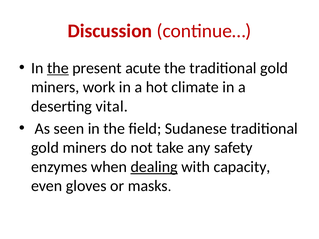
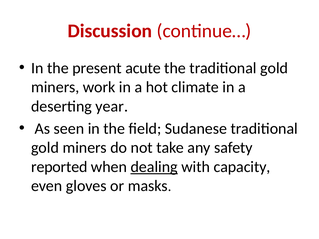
the underline: present -> none (58, 68)
vital: vital -> year (112, 106)
enzymes: enzymes -> reported (59, 167)
